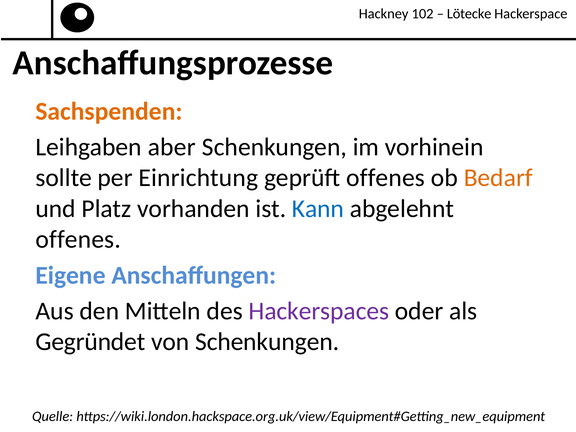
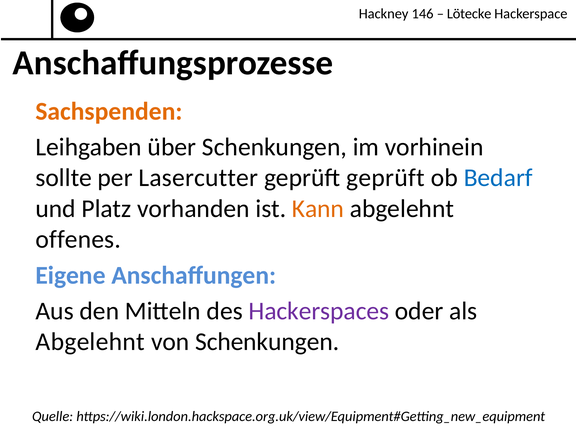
102: 102 -> 146 (423, 14)
aber: aber -> über (172, 147)
Einrichtung: Einrichtung -> Lasercutter (198, 178)
geprüft offenes: offenes -> geprüft (385, 178)
Bedarf colour: orange -> blue (498, 178)
Kann colour: blue -> orange (318, 209)
Gegründet: Gegründet -> Abgelehnt (90, 342)
